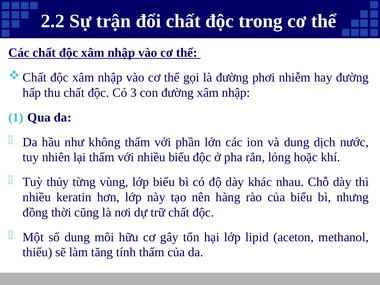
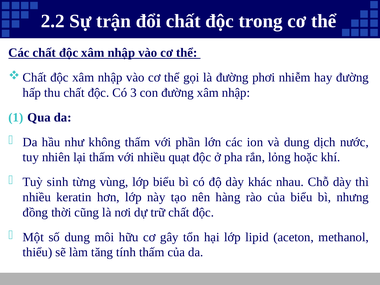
nhiều biểu: biểu -> quạt (179, 157)
thủy: thủy -> sinh (58, 182)
